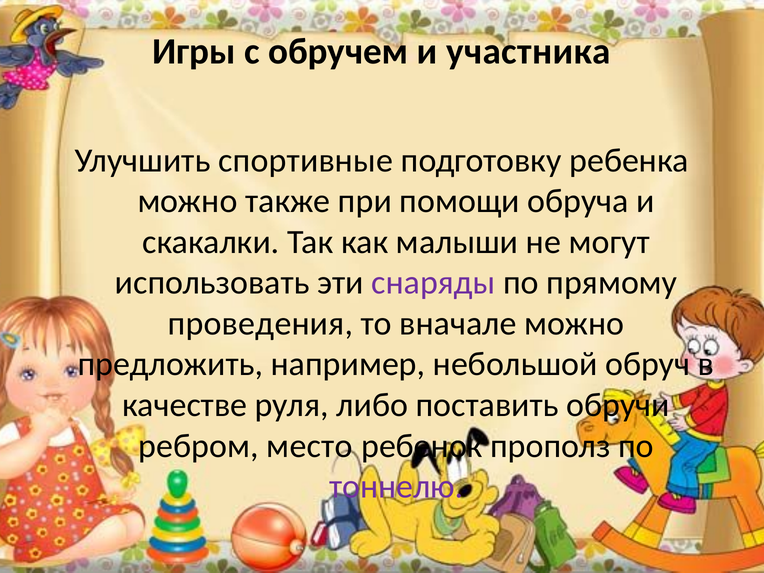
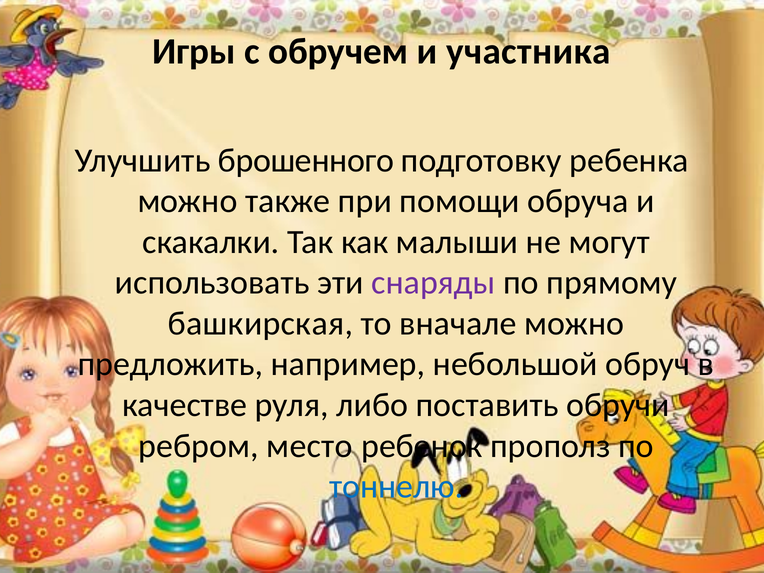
спортивные: спортивные -> брошенного (306, 160)
проведения: проведения -> башкирская (260, 323)
тоннелю colour: purple -> blue (396, 487)
